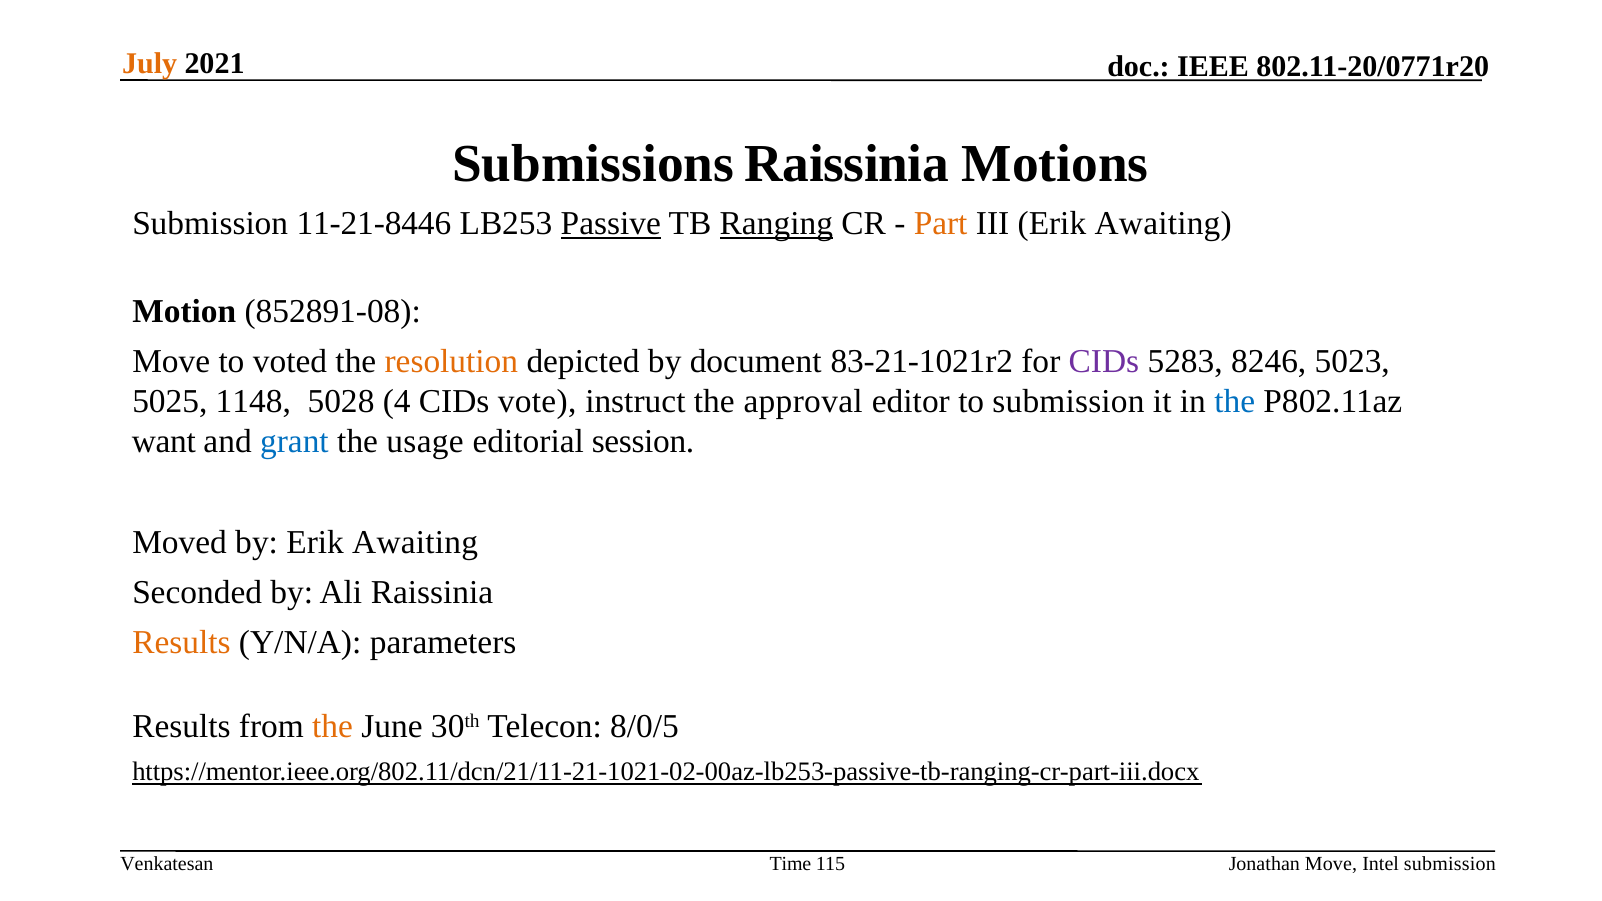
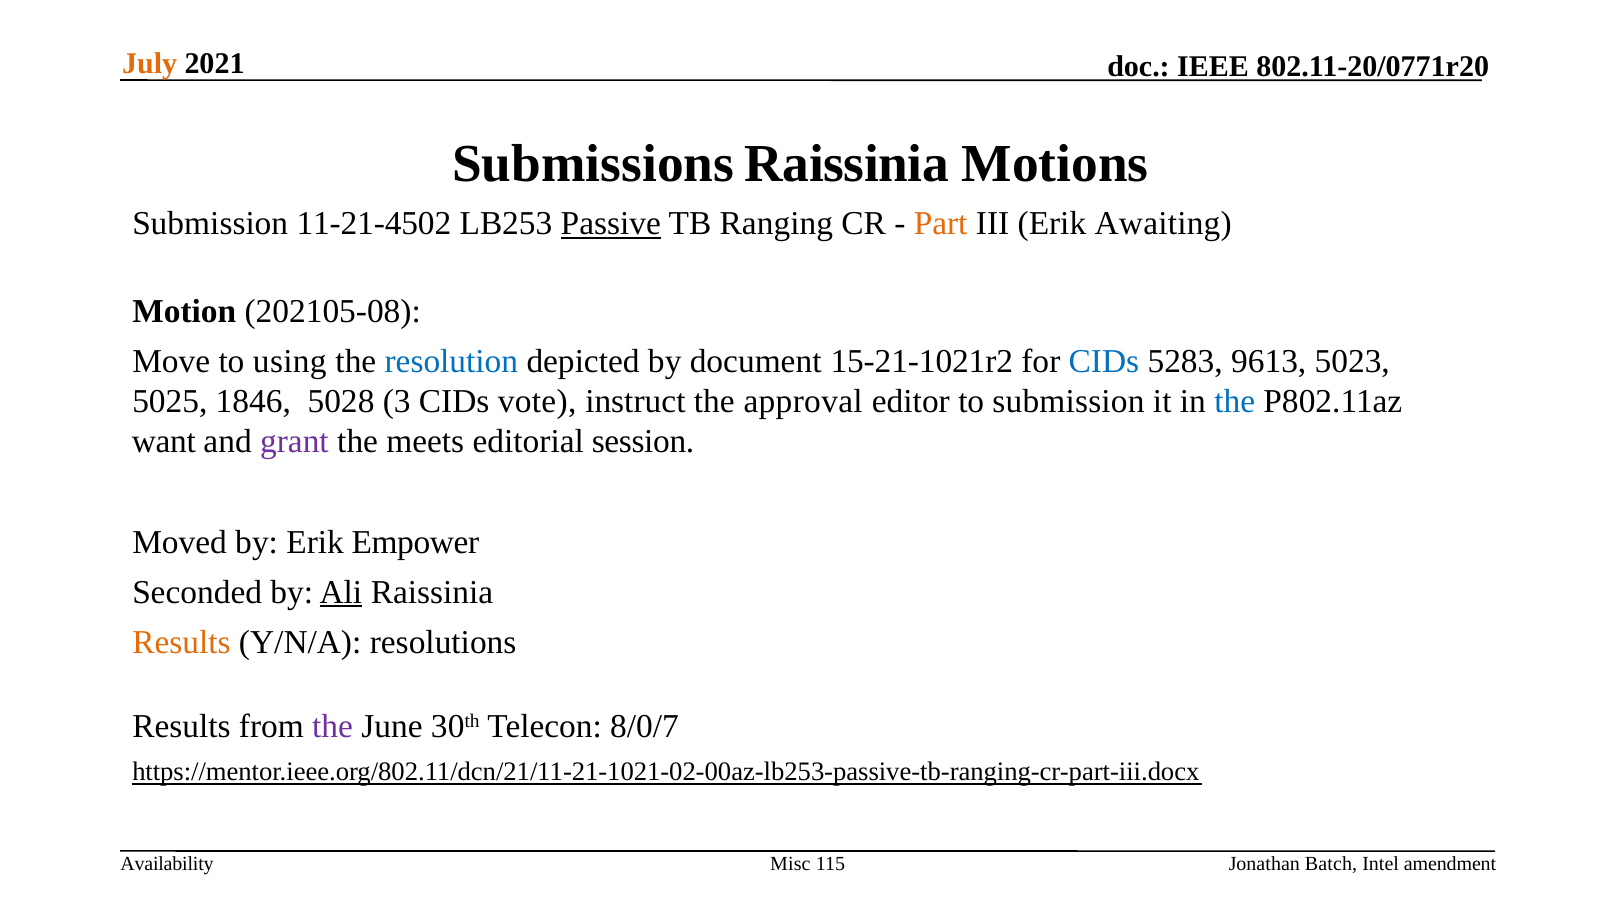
11-21-8446: 11-21-8446 -> 11-21-4502 (374, 224)
Ranging underline: present -> none (776, 224)
852891-08: 852891-08 -> 202105-08 (333, 312)
voted: voted -> using (290, 362)
resolution colour: orange -> blue (451, 362)
83-21-1021r2: 83-21-1021r2 -> 15-21-1021r2 (922, 362)
CIDs colour: purple -> blue (1104, 362)
8246: 8246 -> 9613 (1269, 362)
1148: 1148 -> 1846 (253, 402)
4: 4 -> 3 (397, 402)
grant colour: blue -> purple (294, 442)
usage: usage -> meets (425, 442)
by Erik Awaiting: Awaiting -> Empower (415, 542)
Ali underline: none -> present (341, 592)
parameters: parameters -> resolutions (443, 642)
the colour: orange -> purple (333, 726)
8/0/5: 8/0/5 -> 8/0/7 (645, 726)
Venkatesan: Venkatesan -> Availability (167, 864)
Time: Time -> Misc (790, 864)
Jonathan Move: Move -> Batch (1331, 864)
Intel submission: submission -> amendment (1450, 864)
